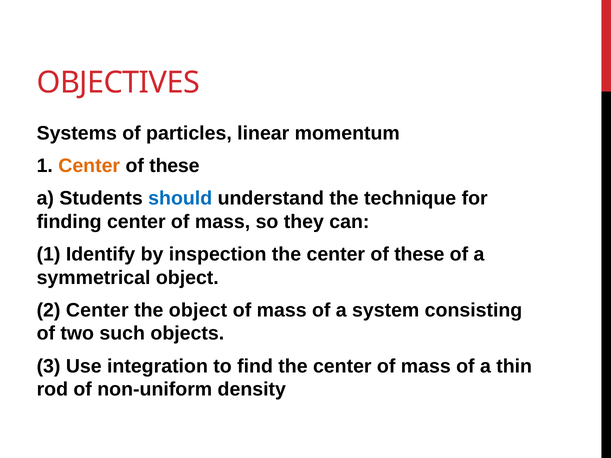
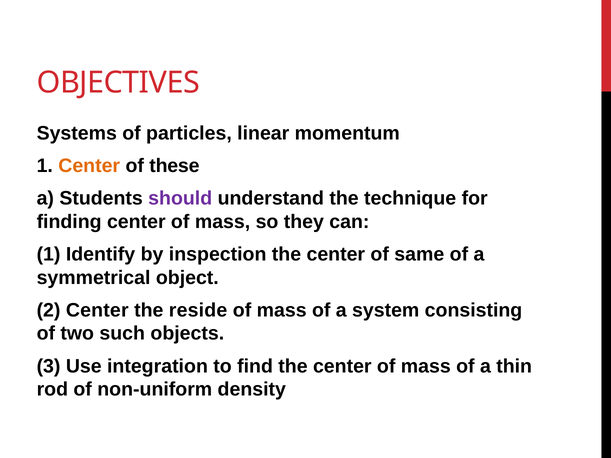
should colour: blue -> purple (180, 198)
the center of these: these -> same (419, 254)
the object: object -> reside (198, 310)
